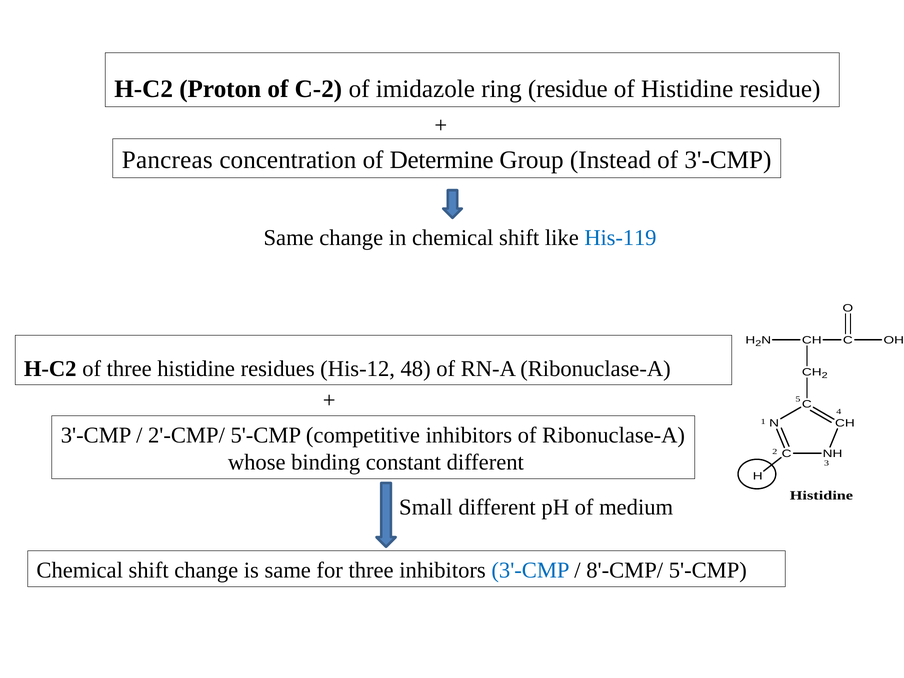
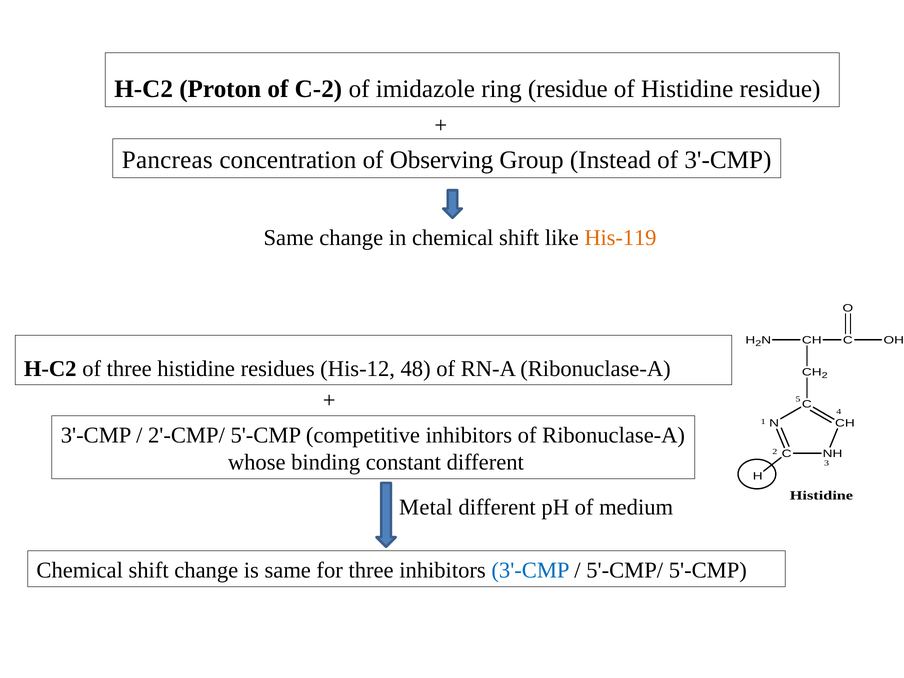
Determine: Determine -> Observing (442, 160)
His-119 colour: blue -> orange (620, 238)
Small: Small -> Metal (426, 507)
8'-CMP/: 8'-CMP/ -> 5'-CMP/ (625, 570)
